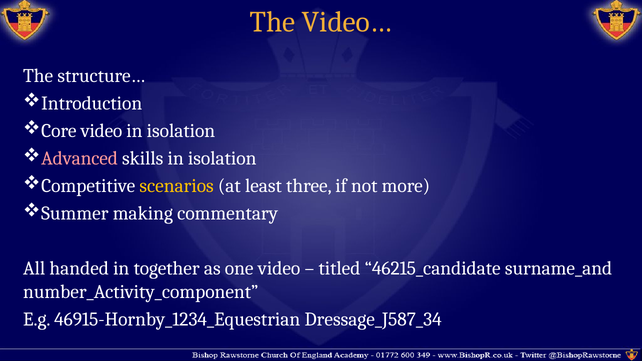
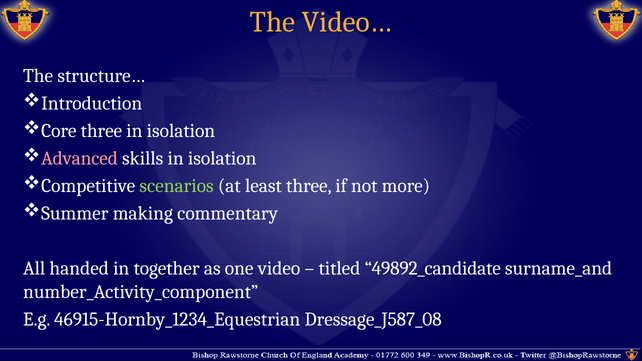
Core video: video -> three (101, 131)
scenarios colour: yellow -> light green (177, 186)
46215_candidate: 46215_candidate -> 49892_candidate (433, 269)
Dressage_J587_34: Dressage_J587_34 -> Dressage_J587_08 (373, 320)
